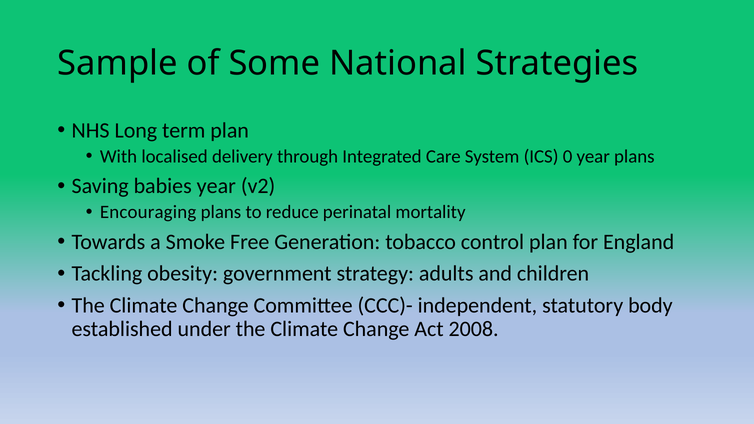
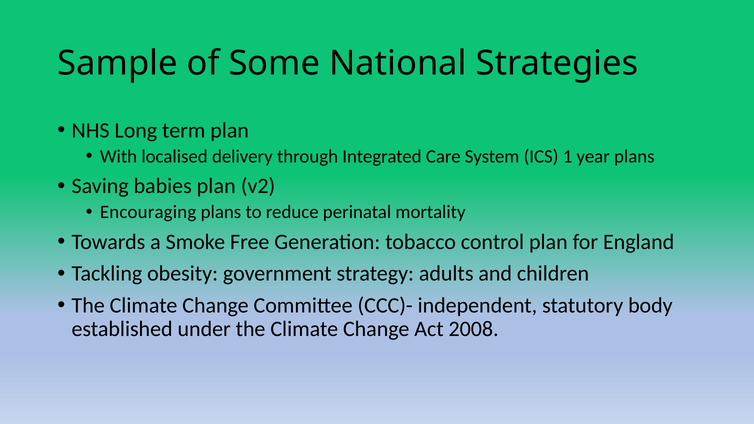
0: 0 -> 1 (568, 156)
babies year: year -> plan (216, 186)
